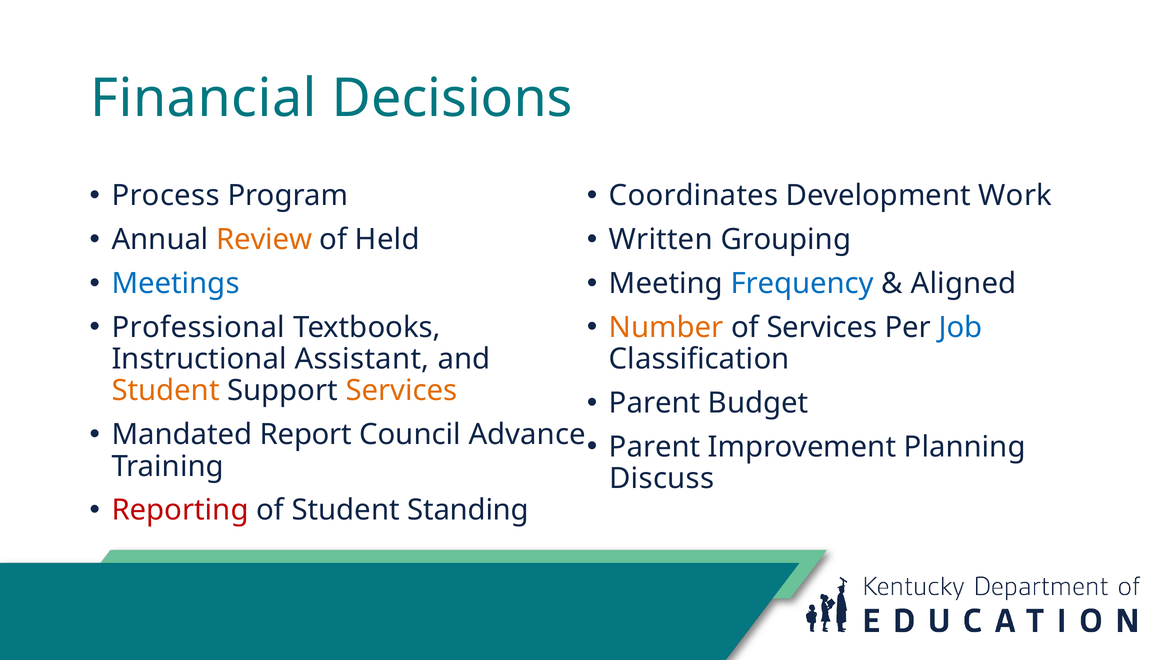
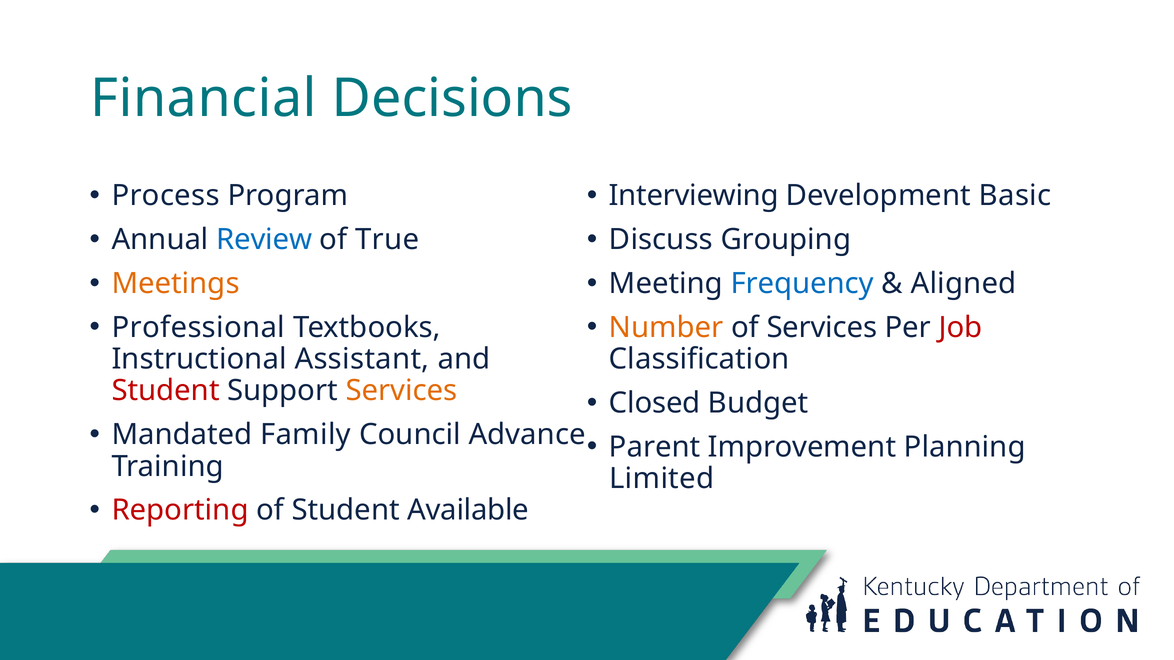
Coordinates: Coordinates -> Interviewing (694, 196)
Work: Work -> Basic (1015, 196)
Review colour: orange -> blue (264, 240)
Held: Held -> True (387, 240)
Written: Written -> Discuss (661, 240)
Meetings colour: blue -> orange (176, 284)
Job colour: blue -> red (961, 328)
Student colour: orange -> red (166, 391)
Parent: Parent -> Closed (655, 403)
Report: Report -> Family (306, 435)
Discuss: Discuss -> Limited (662, 479)
Standing: Standing -> Available (468, 511)
